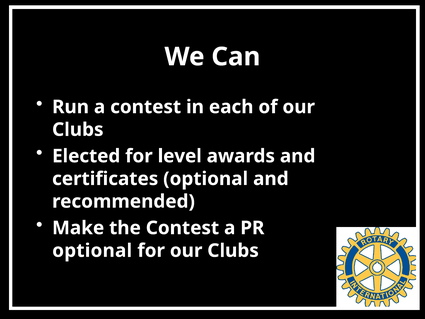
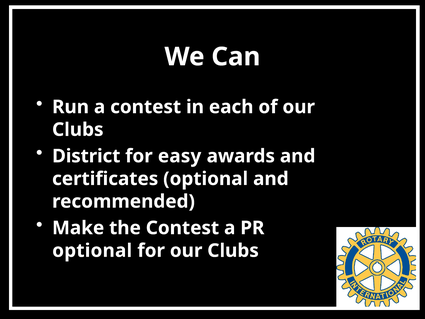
Elected: Elected -> District (86, 156)
level: level -> easy (180, 156)
